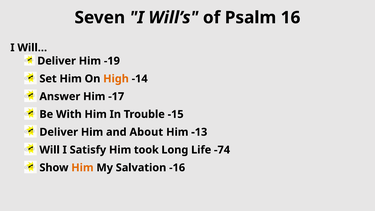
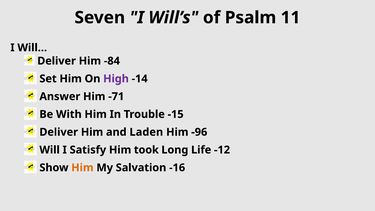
16: 16 -> 11 (291, 18)
-19: -19 -> -84 (112, 61)
High colour: orange -> purple (116, 79)
-17: -17 -> -71 (116, 96)
About: About -> Laden (146, 132)
-13: -13 -> -96 (199, 132)
-74: -74 -> -12 (222, 150)
